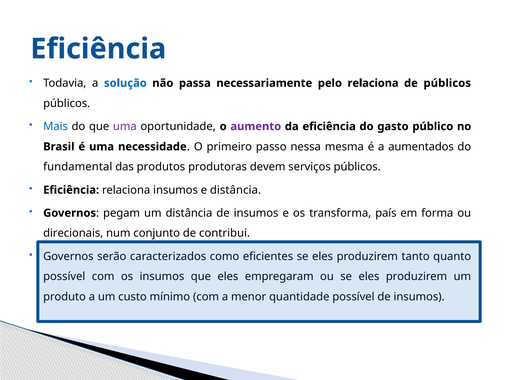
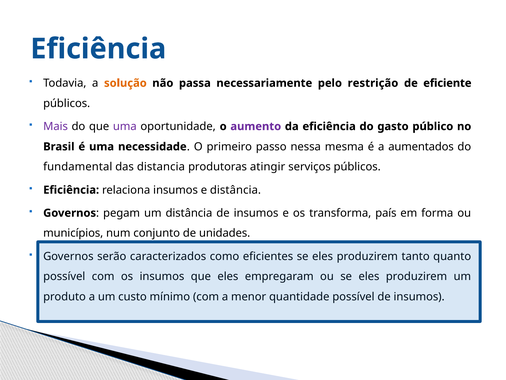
solução colour: blue -> orange (125, 83)
pelo relaciona: relaciona -> restrição (373, 83)
de públicos: públicos -> eficiente (447, 83)
Mais colour: blue -> purple (56, 126)
produtos: produtos -> distancia (161, 167)
devem: devem -> atingir (268, 167)
direcionais: direcionais -> municípios (73, 233)
contribui: contribui -> unidades (225, 233)
